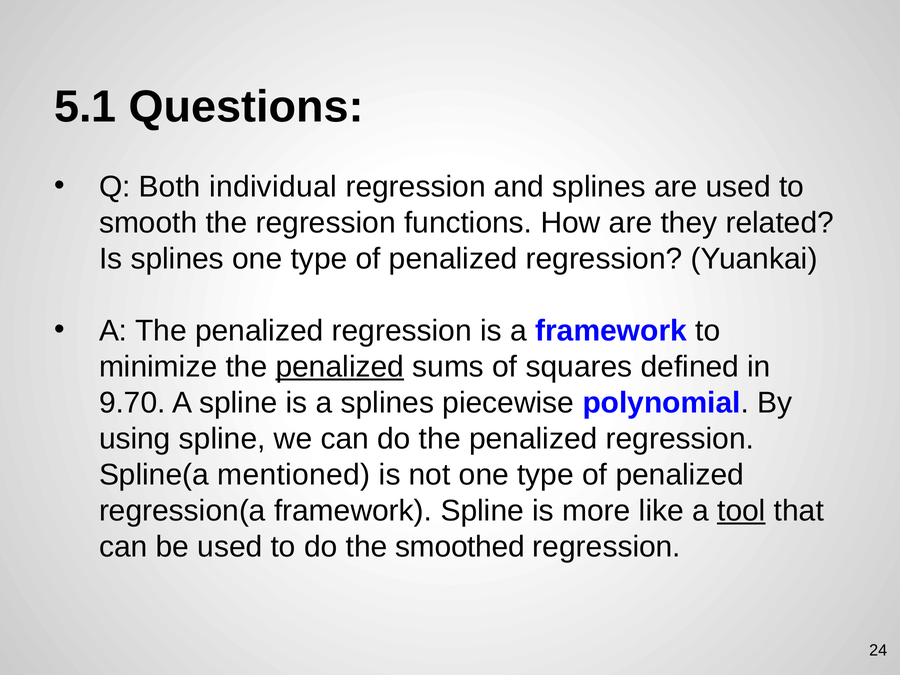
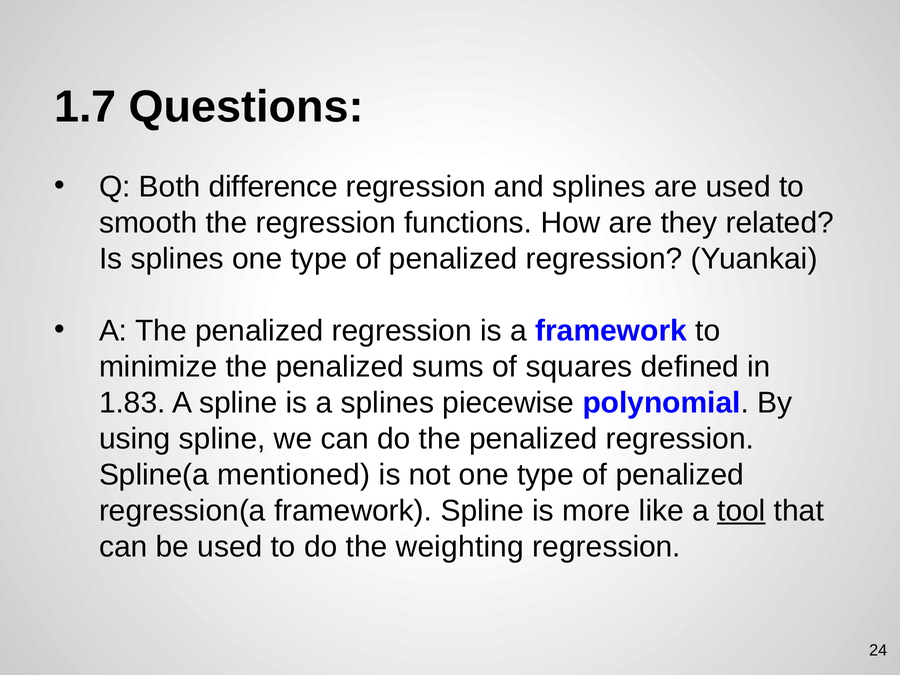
5.1: 5.1 -> 1.7 (85, 107)
individual: individual -> difference (273, 187)
penalized underline: present -> none (340, 367)
9.70: 9.70 -> 1.83 (132, 403)
smoothed: smoothed -> weighting (460, 547)
